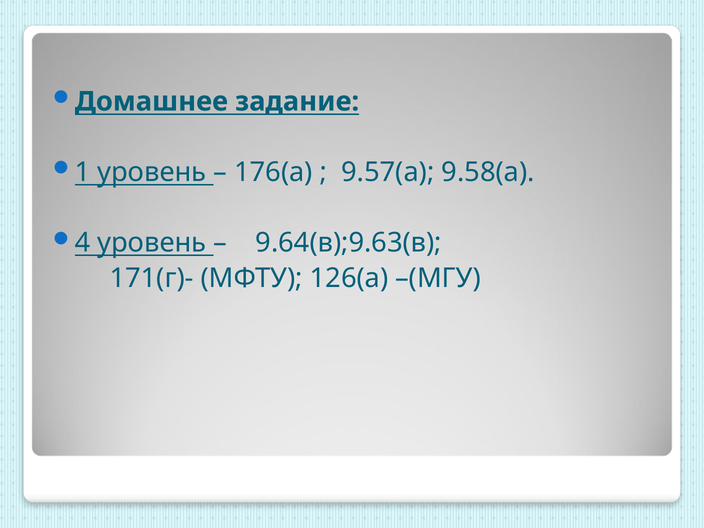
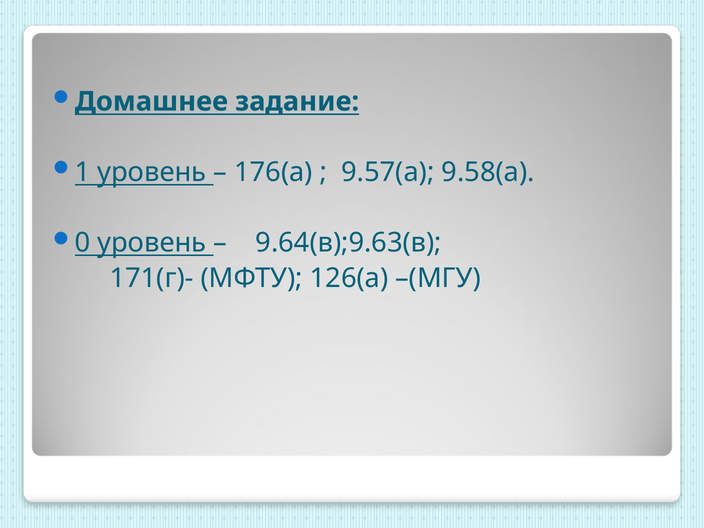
4: 4 -> 0 (83, 243)
